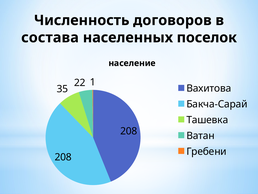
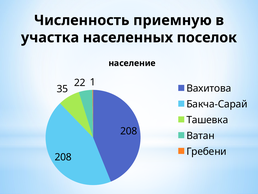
договоров: договоров -> приемную (172, 20)
состава: состава -> участка (50, 37)
